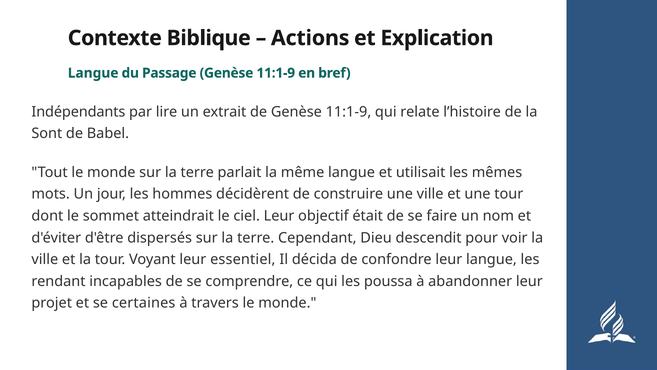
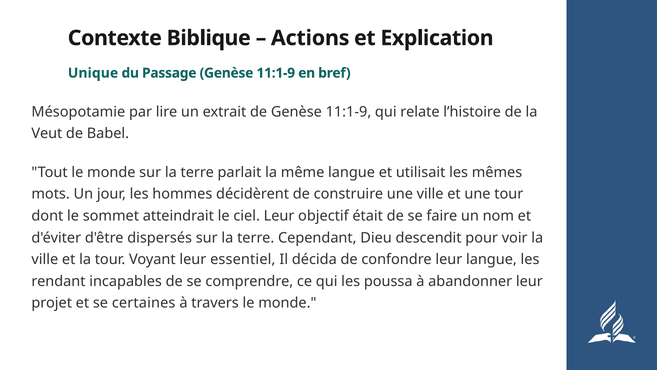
Langue: Langue -> Unique (93, 73)
Indépendants: Indépendants -> Mésopotamie (78, 112)
Sont: Sont -> Veut (47, 133)
